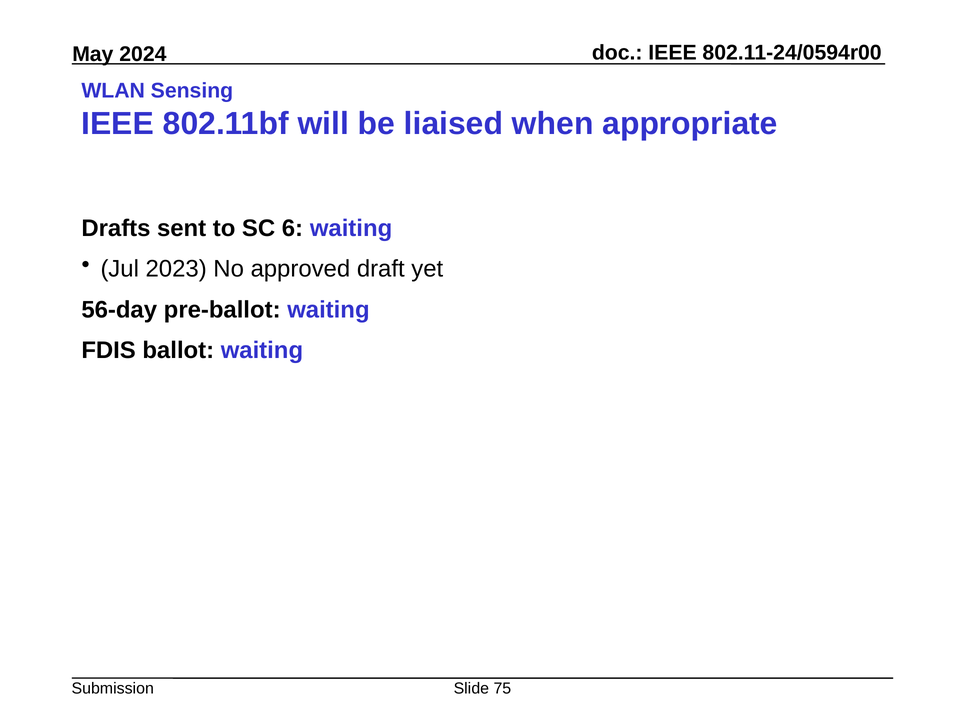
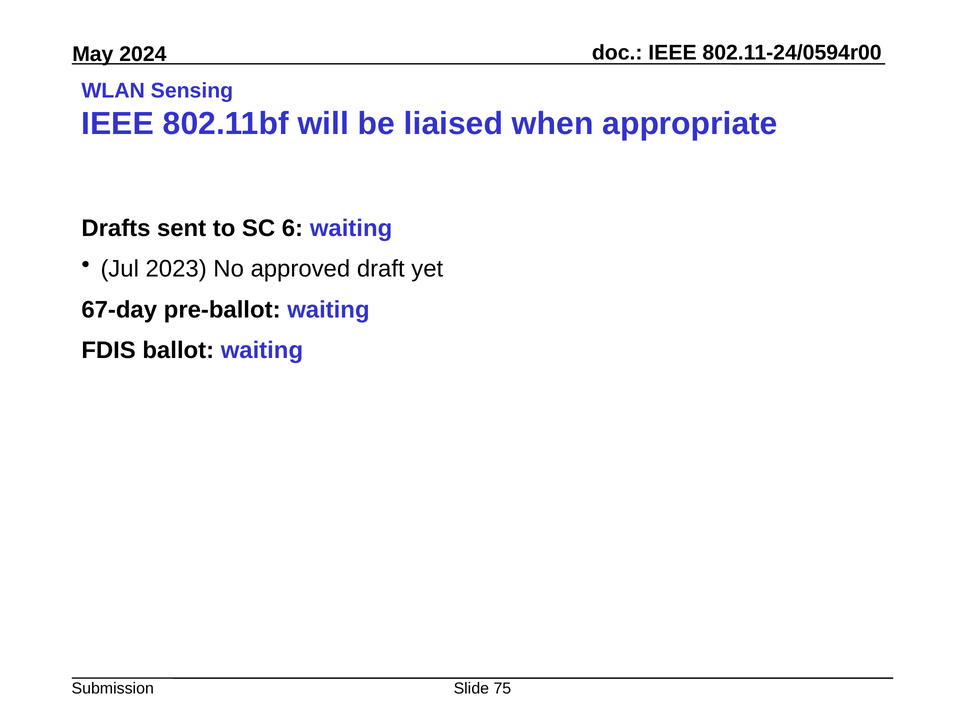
56-day: 56-day -> 67-day (119, 310)
